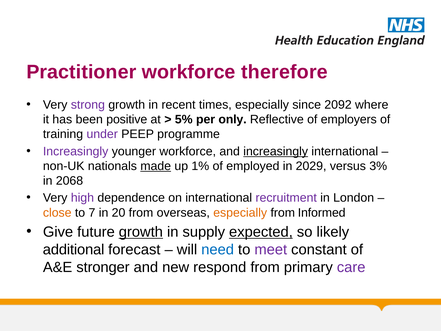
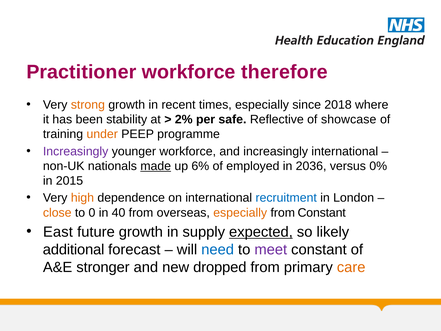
strong colour: purple -> orange (88, 105)
2092: 2092 -> 2018 (338, 105)
positive: positive -> stability (127, 119)
5%: 5% -> 2% (184, 119)
only: only -> safe (232, 119)
employers: employers -> showcase (349, 119)
under colour: purple -> orange (102, 134)
increasingly underline: present -> none (276, 151)
1%: 1% -> 6% (200, 166)
2029: 2029 -> 2036 (311, 166)
3%: 3% -> 0% (378, 166)
2068: 2068 -> 2015 (69, 181)
high colour: purple -> orange (82, 198)
recruitment colour: purple -> blue (286, 198)
7: 7 -> 0 (92, 212)
20: 20 -> 40 (119, 212)
from Informed: Informed -> Constant (322, 212)
Give: Give -> East (58, 232)
growth underline: present -> none (141, 232)
respond: respond -> dropped (220, 267)
care colour: purple -> orange (351, 267)
